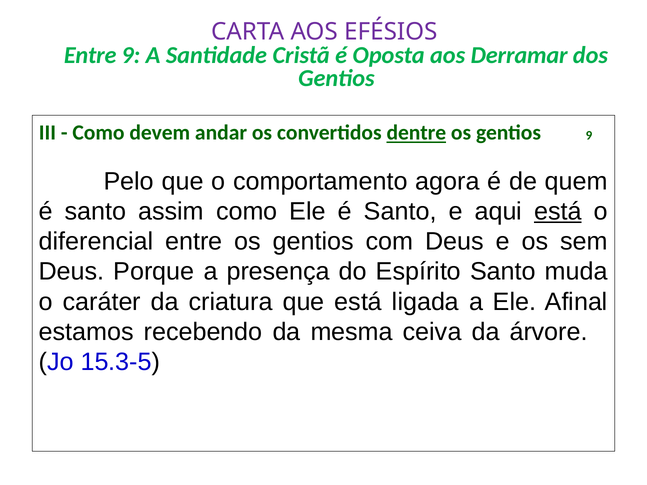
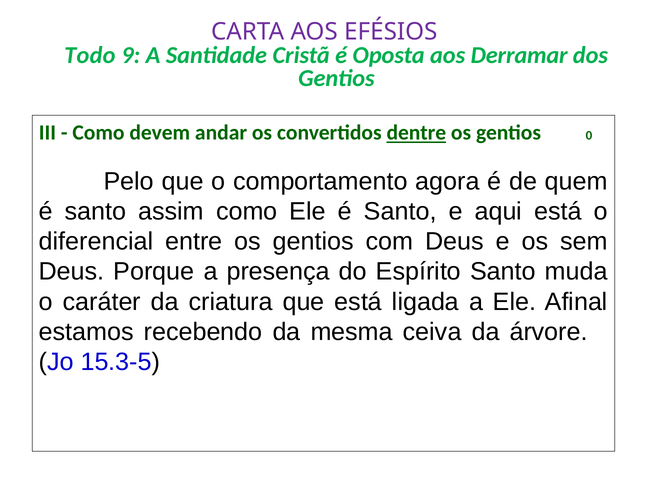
Entre: Entre -> Todo (90, 55)
gentios 9: 9 -> 0 (589, 136)
está underline: present -> none (558, 211)
